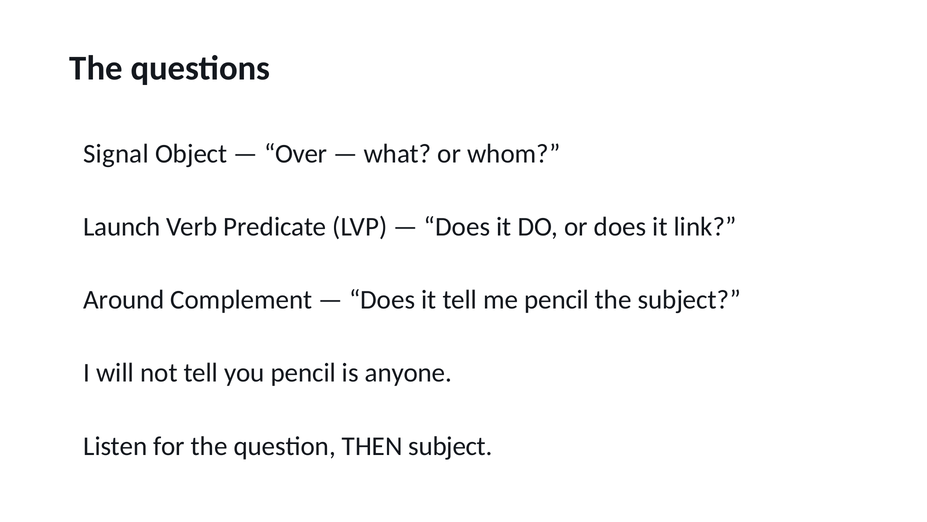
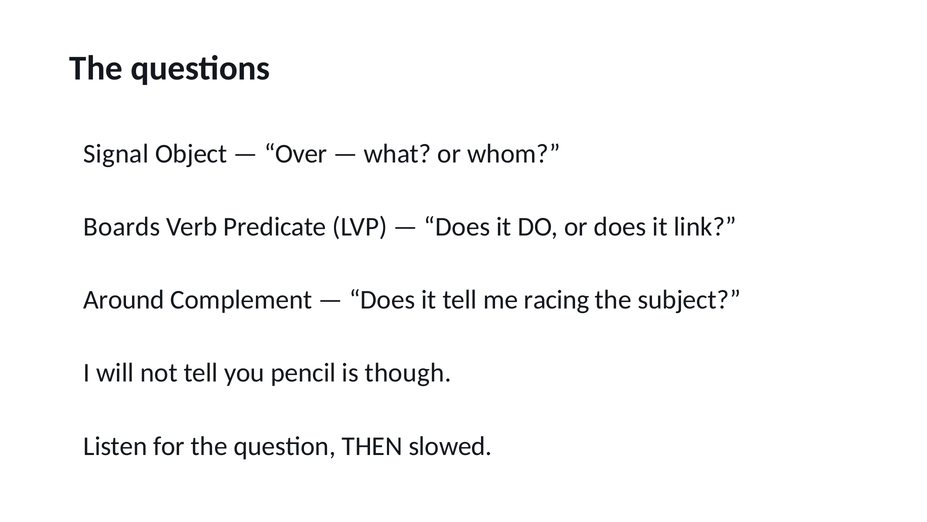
Launch: Launch -> Boards (122, 227)
me pencil: pencil -> racing (557, 300)
anyone: anyone -> though (408, 373)
THEN subject: subject -> slowed (450, 446)
